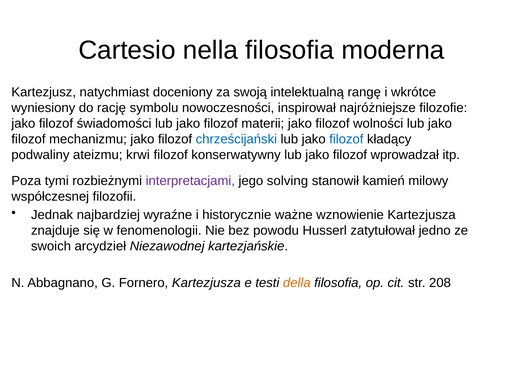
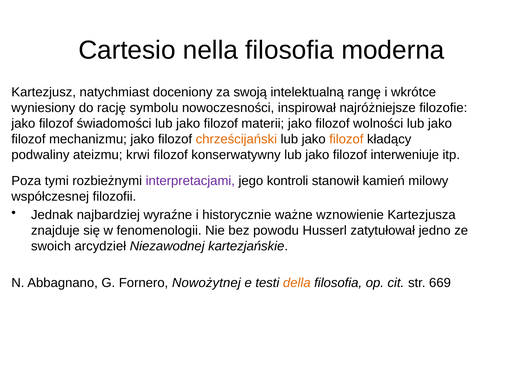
chrześcijański colour: blue -> orange (236, 139)
filozof colour: blue -> orange (346, 139)
wprowadzał: wprowadzał -> interweniuje (405, 155)
solving: solving -> kontroli (288, 181)
Fornero Kartezjusza: Kartezjusza -> Nowożytnej (206, 283)
208: 208 -> 669 (440, 283)
